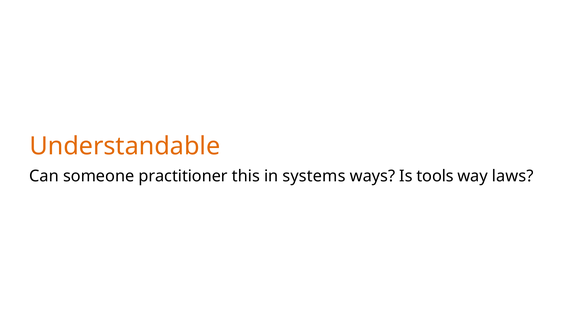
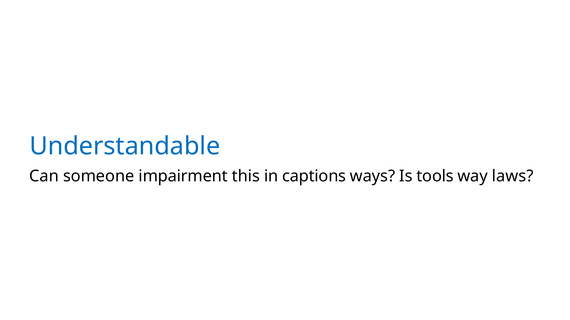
Understandable colour: orange -> blue (125, 146)
practitioner: practitioner -> impairment (183, 177)
systems: systems -> captions (314, 177)
